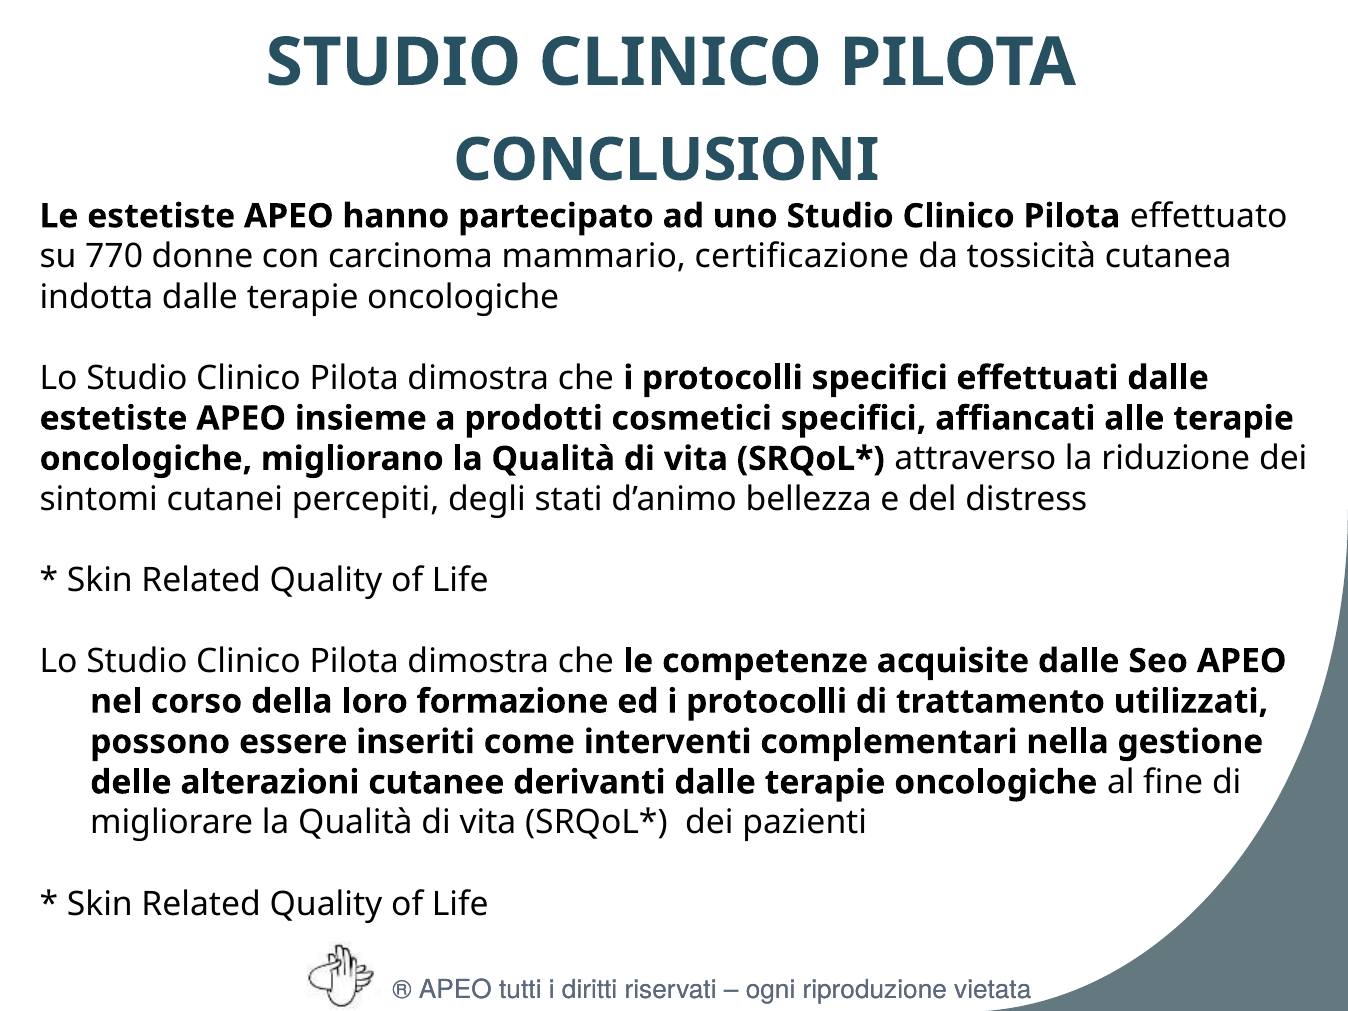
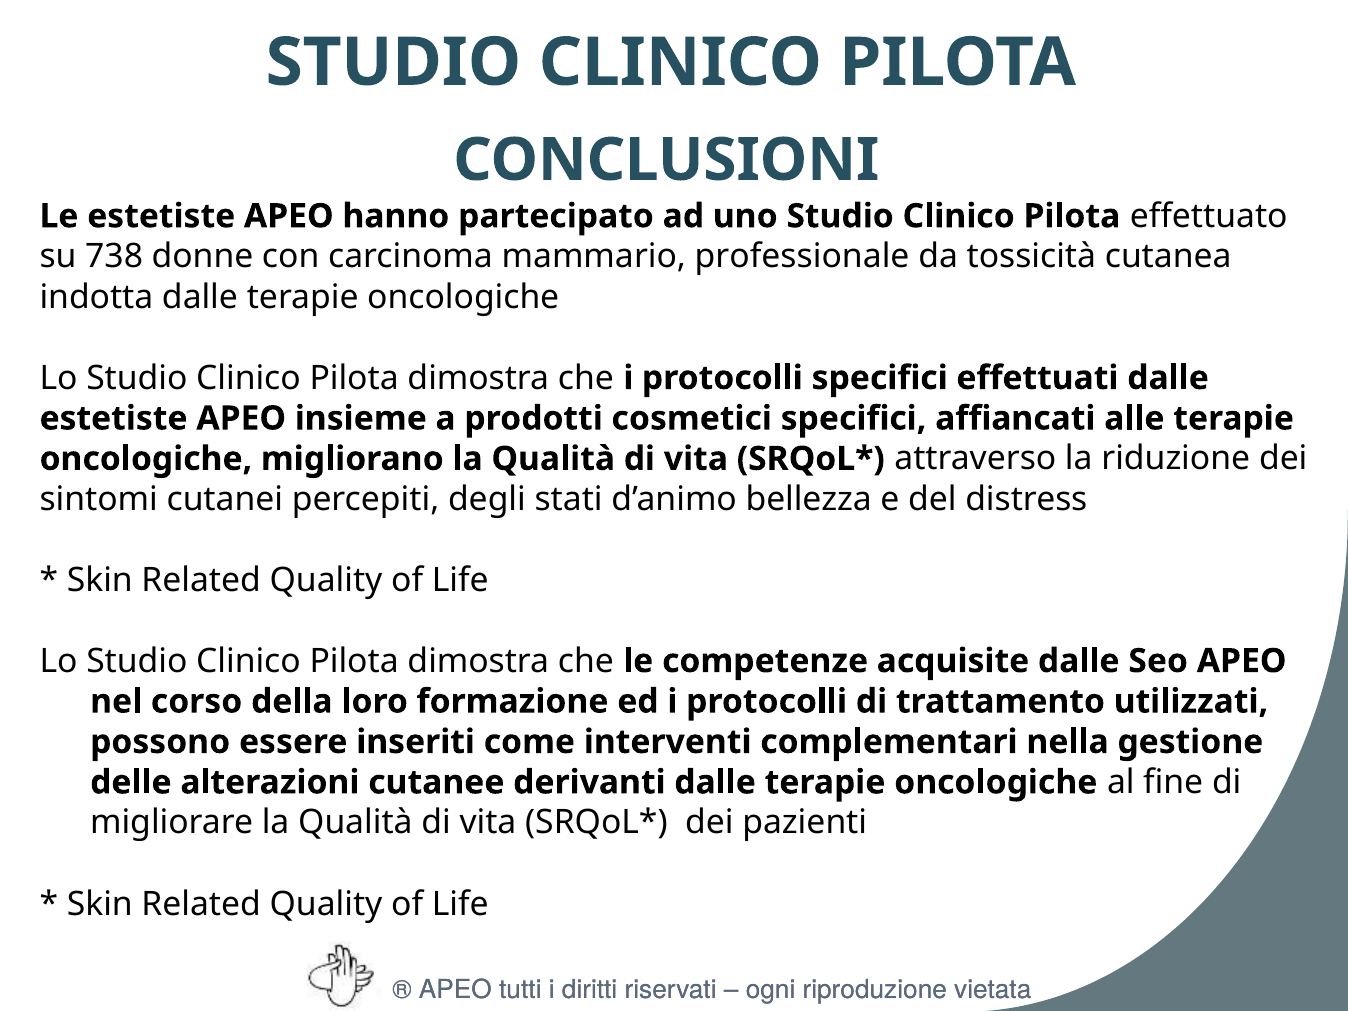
770: 770 -> 738 (114, 257)
certificazione: certificazione -> professionale (802, 257)
